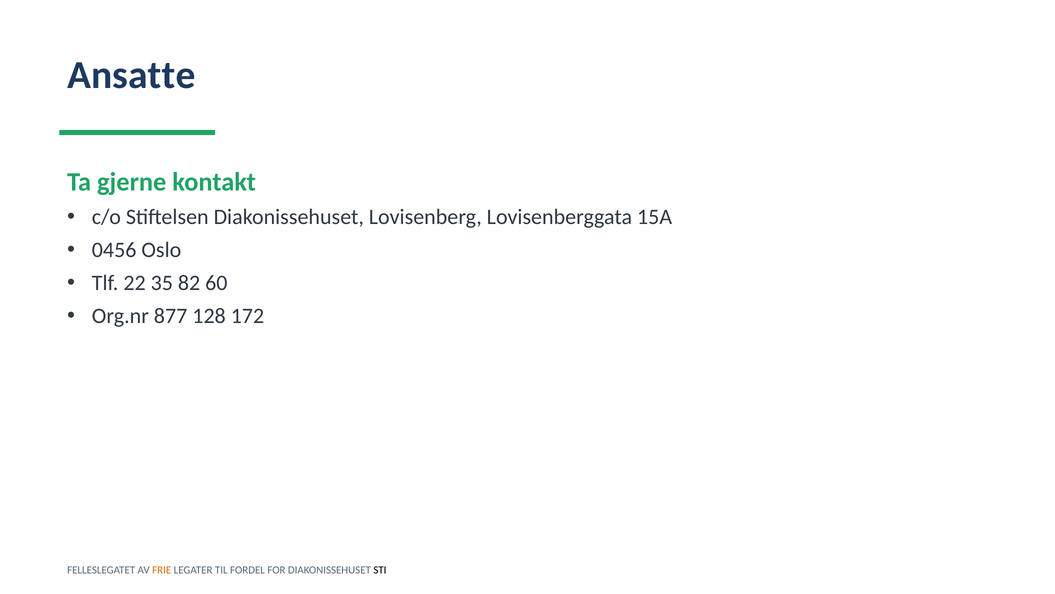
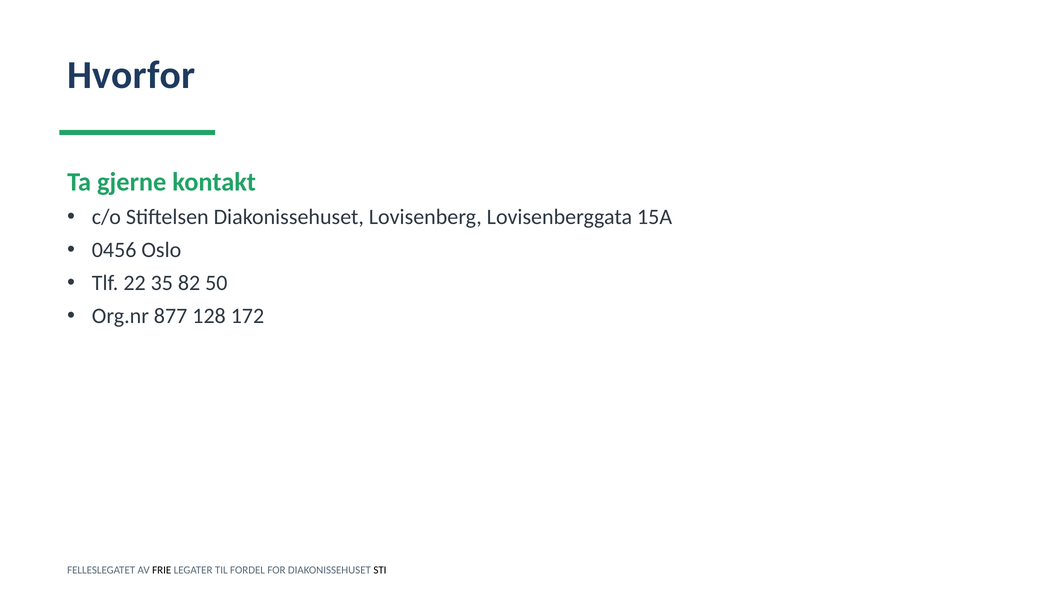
Ansatte: Ansatte -> Hvorfor (131, 75)
60: 60 -> 50 (216, 283)
FRIE colour: orange -> black (162, 569)
